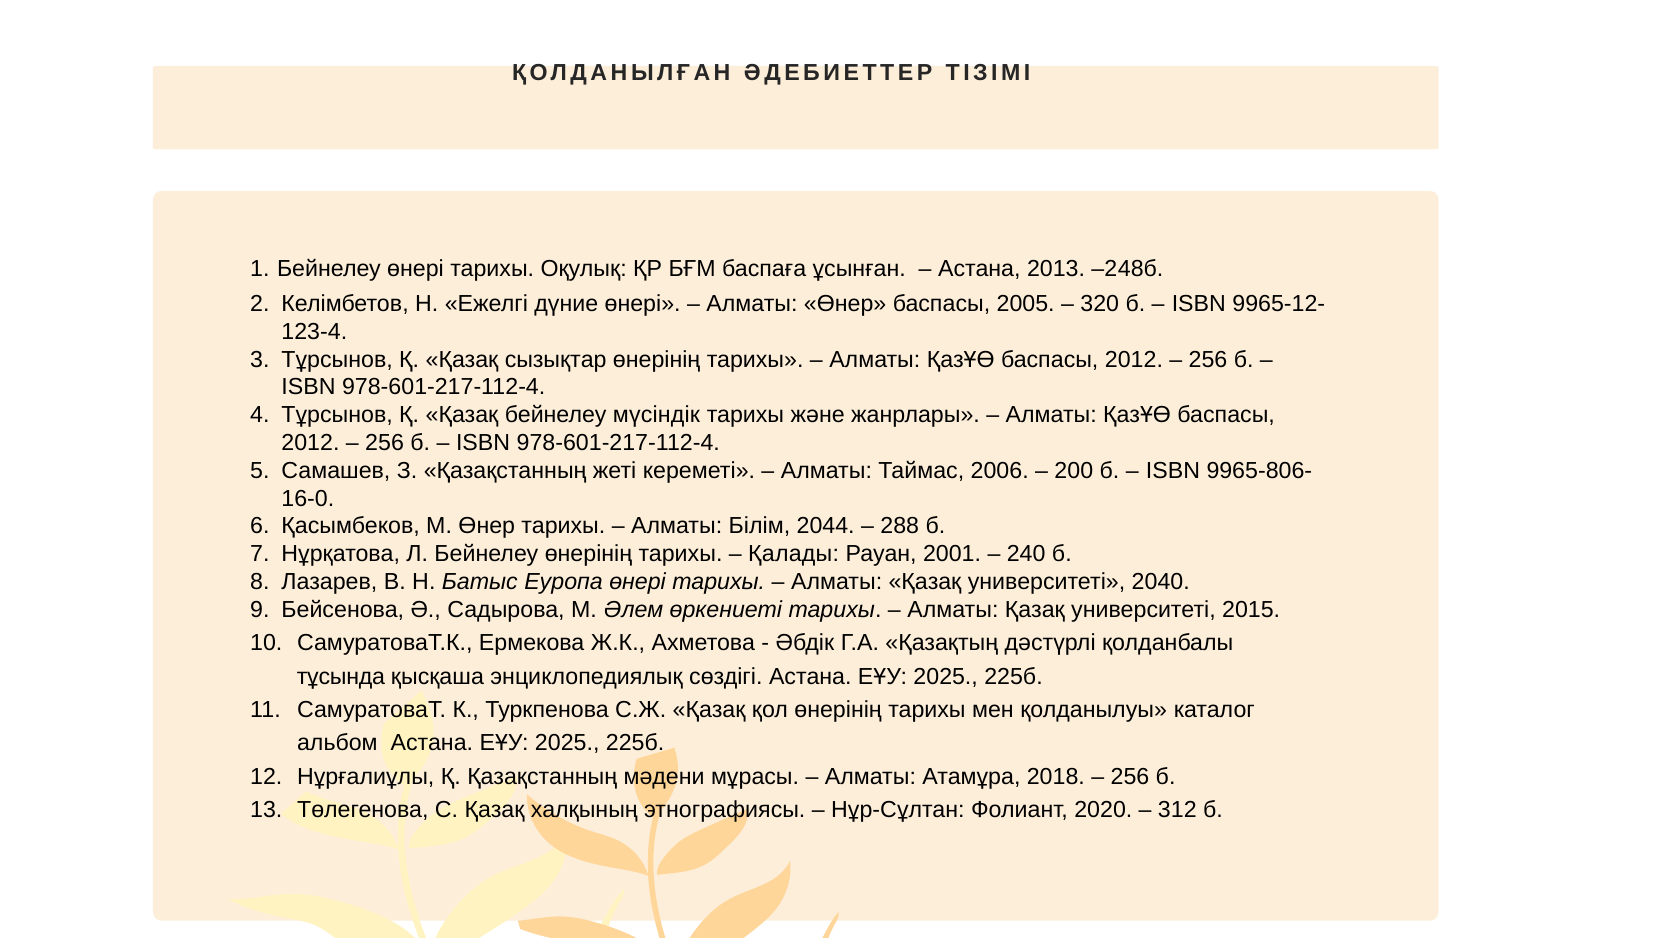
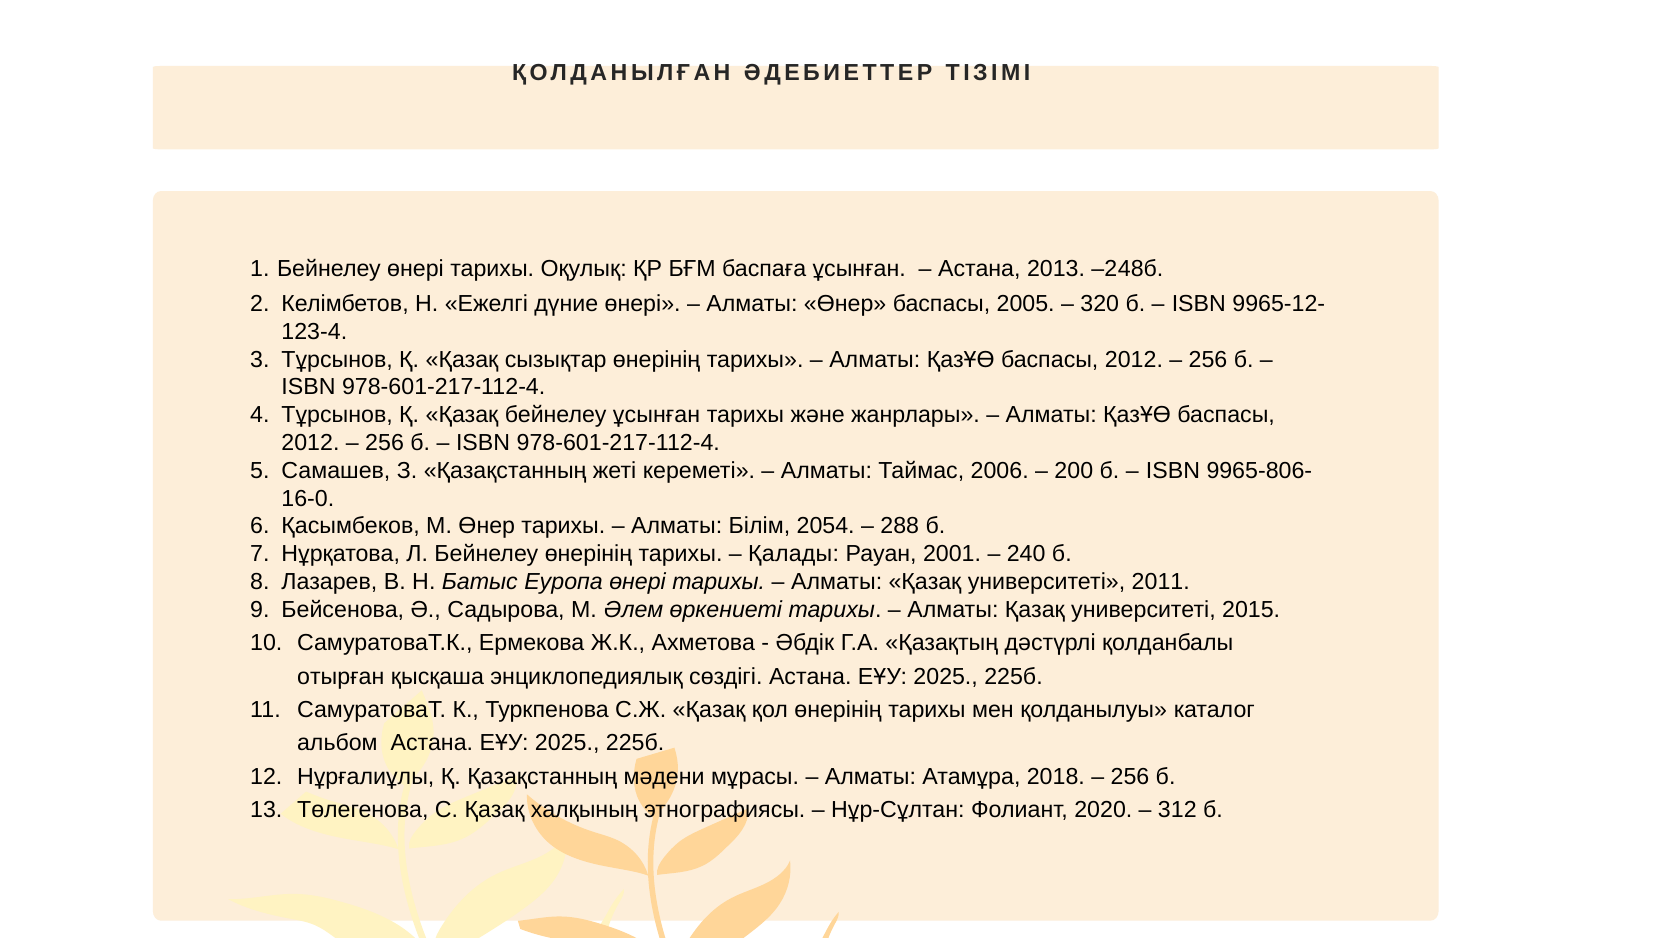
бейнелеу мүсіндік: мүсіндік -> ұсынған (657, 415)
2044: 2044 -> 2054 (826, 526)
2040: 2040 -> 2011 (1161, 582)
тұсында: тұсында -> отырған (341, 677)
